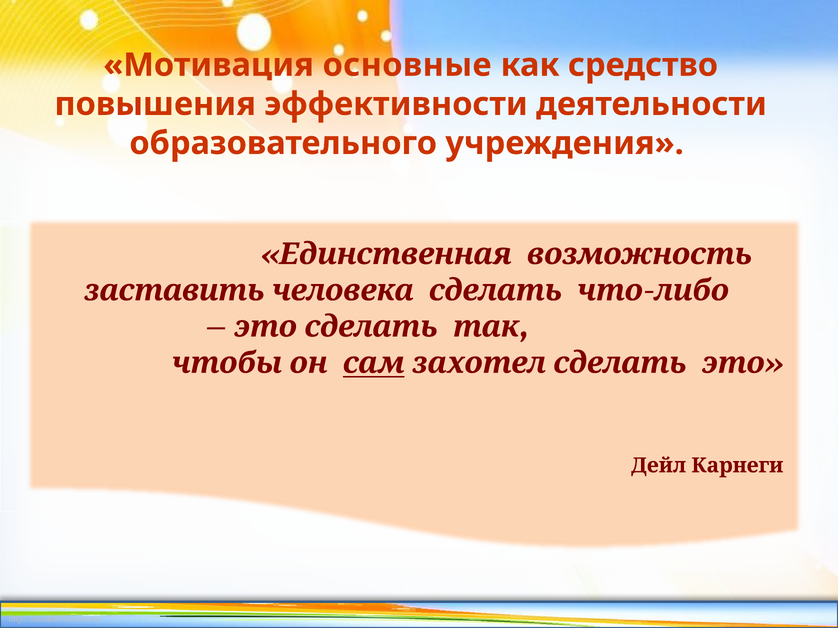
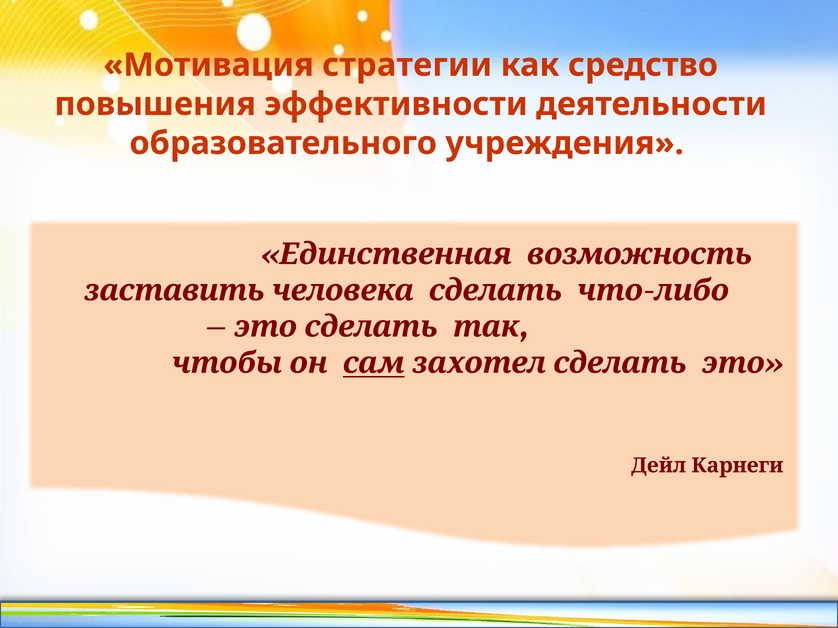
основные: основные -> стратегии (407, 65)
